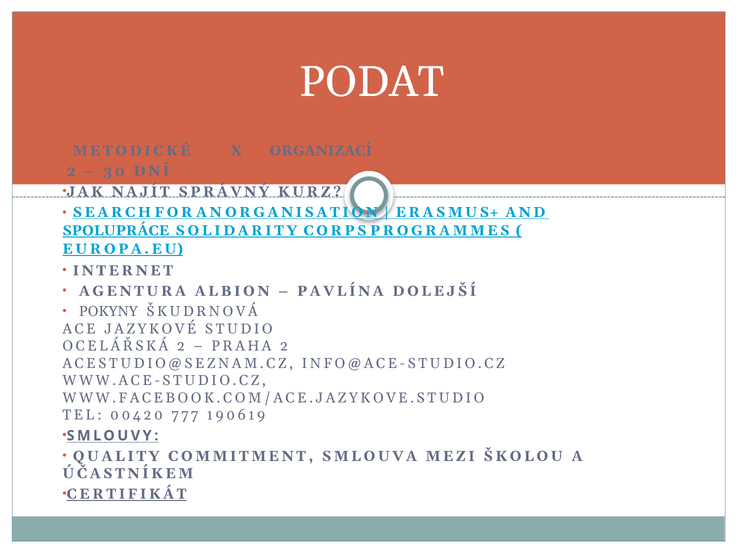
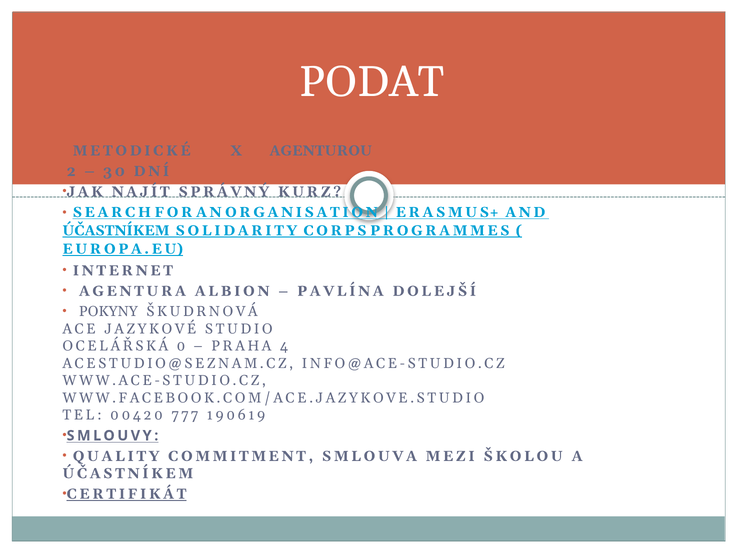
ORGANIZACÍ: ORGANIZACÍ -> AGENTUROU (321, 151)
SPOLUPRÁCE: SPOLUPRÁCE -> ÚČASTNÍKEM (116, 230)
OCELÁŘSKÁ 2: 2 -> 0 (181, 346)
PRAHA 2: 2 -> 4 (284, 346)
